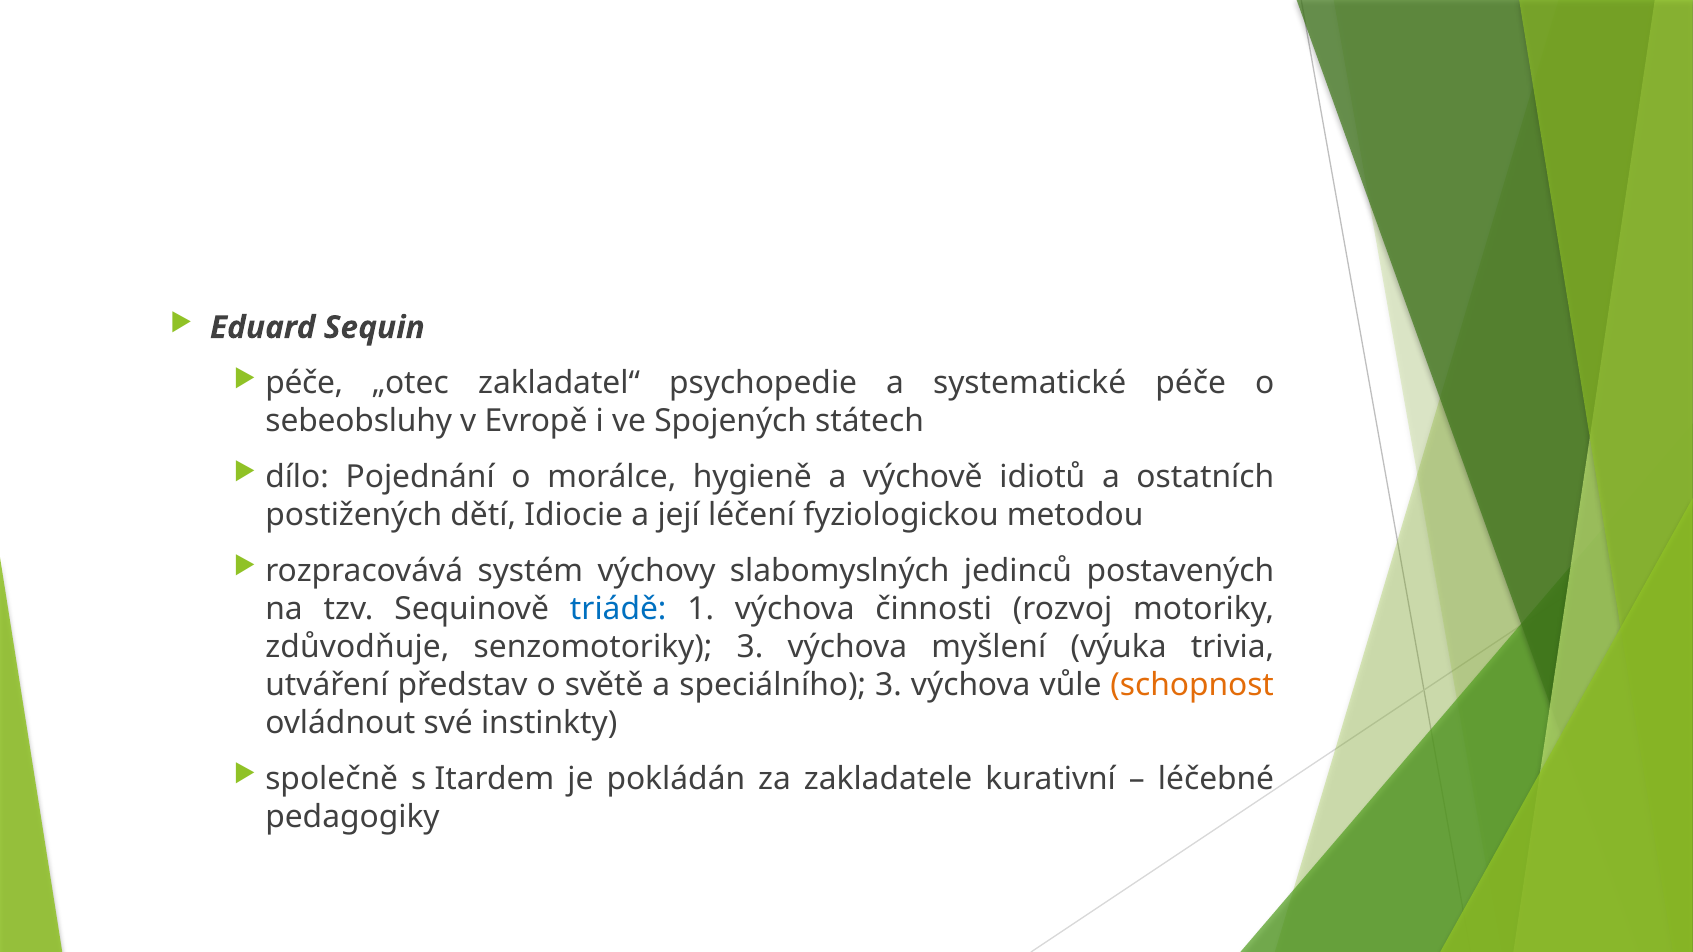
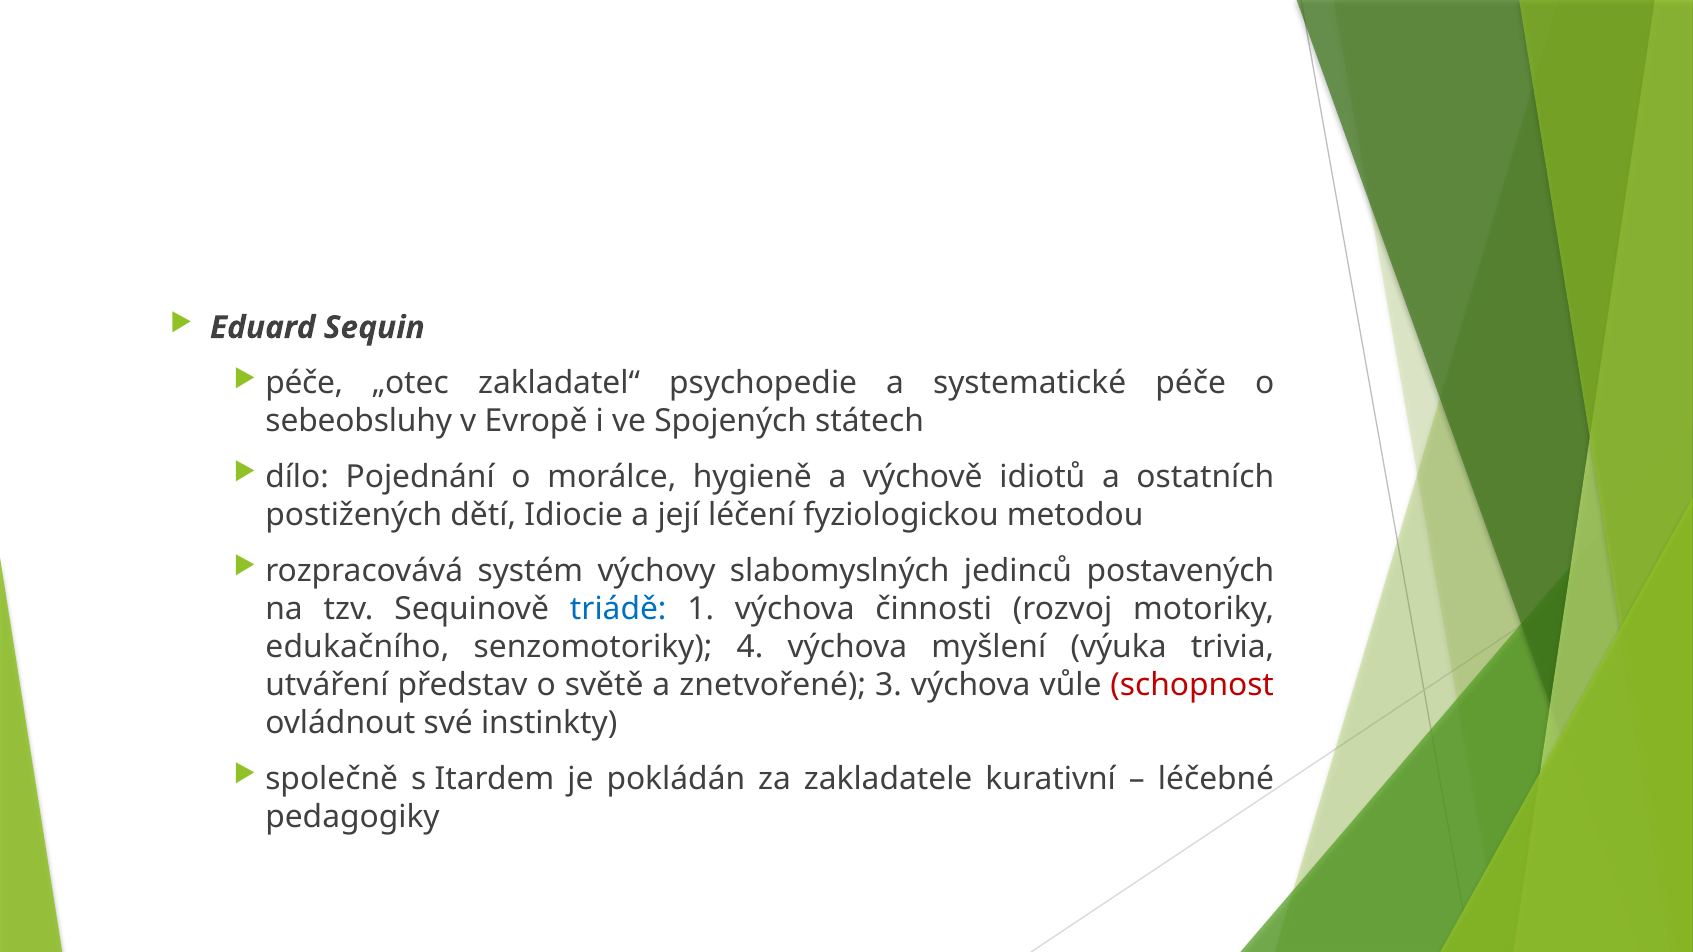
zdůvodňuje: zdůvodňuje -> edukačního (357, 647)
senzomotoriky 3: 3 -> 4 (750, 647)
speciálního: speciálního -> znetvořené (773, 685)
schopnost colour: orange -> red (1192, 685)
